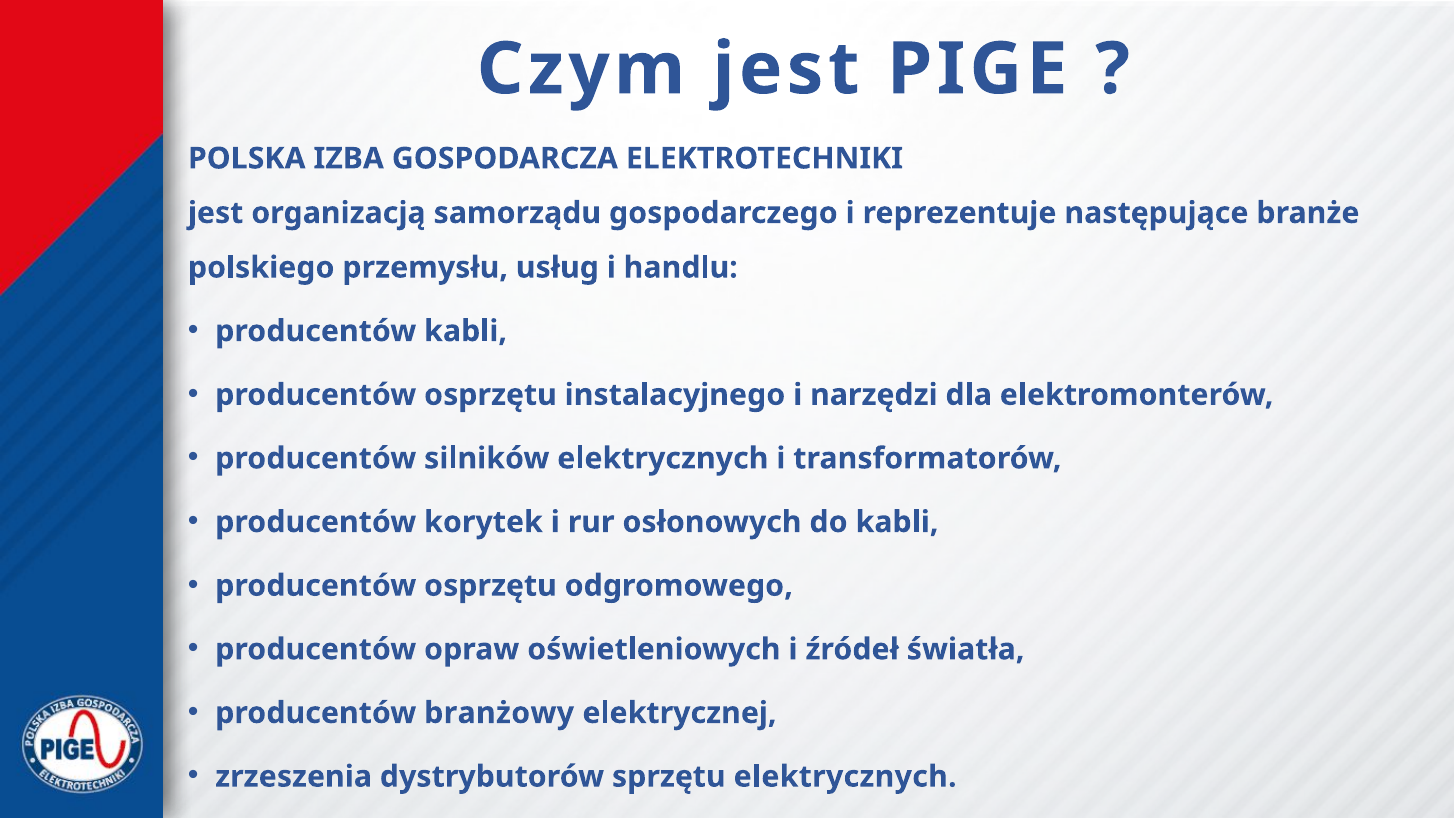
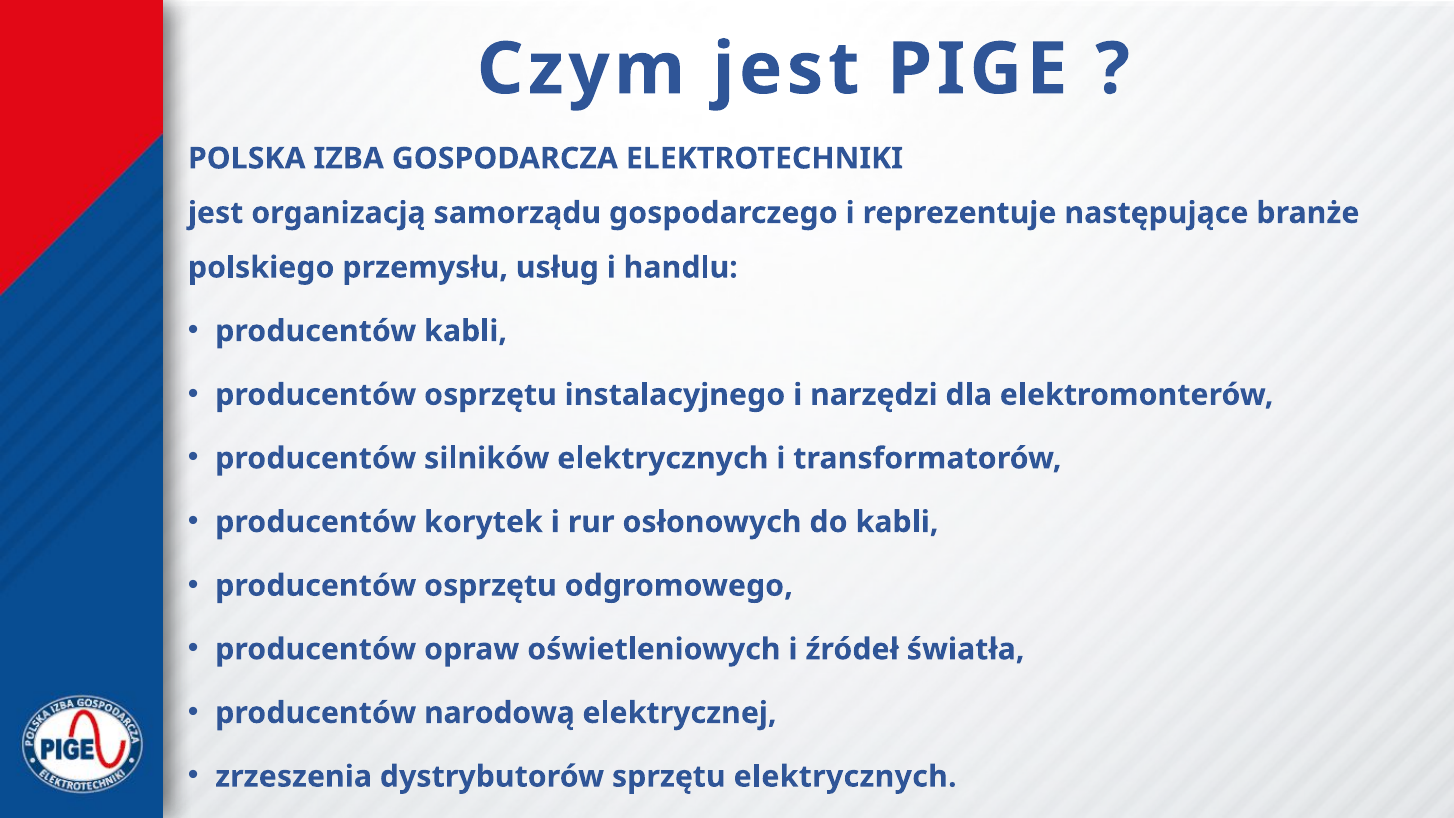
branżowy: branżowy -> narodową (499, 713)
